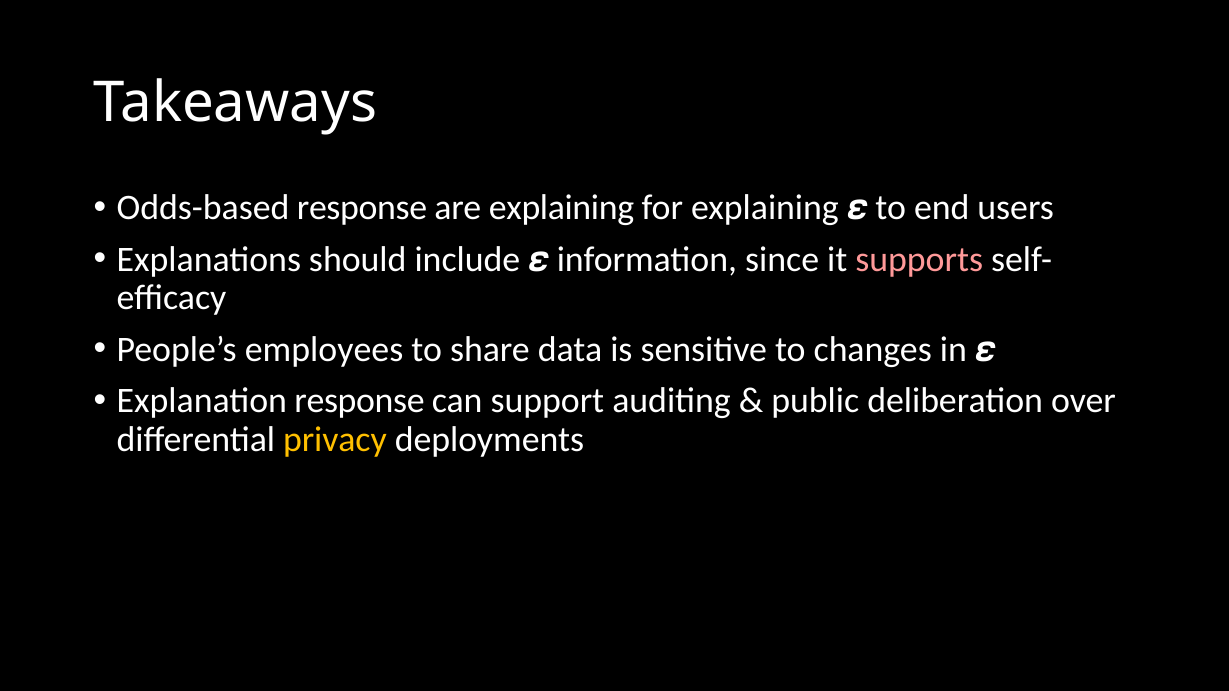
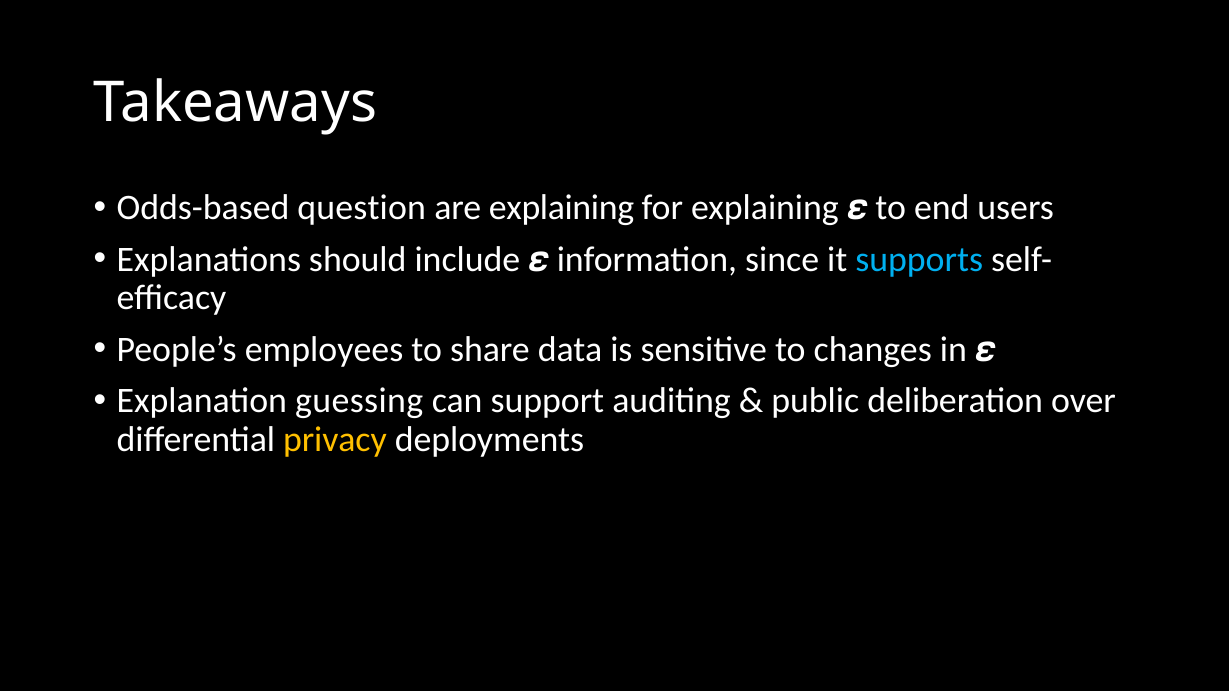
Odds-based response: response -> question (362, 208)
supports colour: pink -> light blue (919, 259)
Explanation response: response -> guessing (359, 401)
